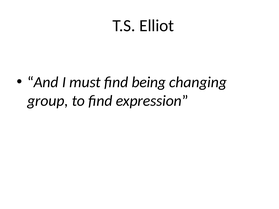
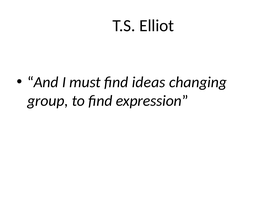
being: being -> ideas (149, 82)
